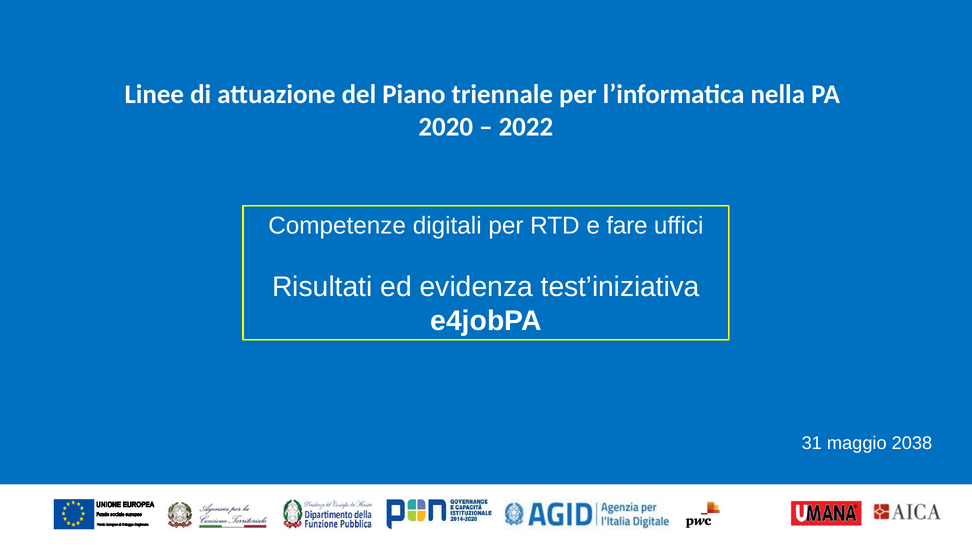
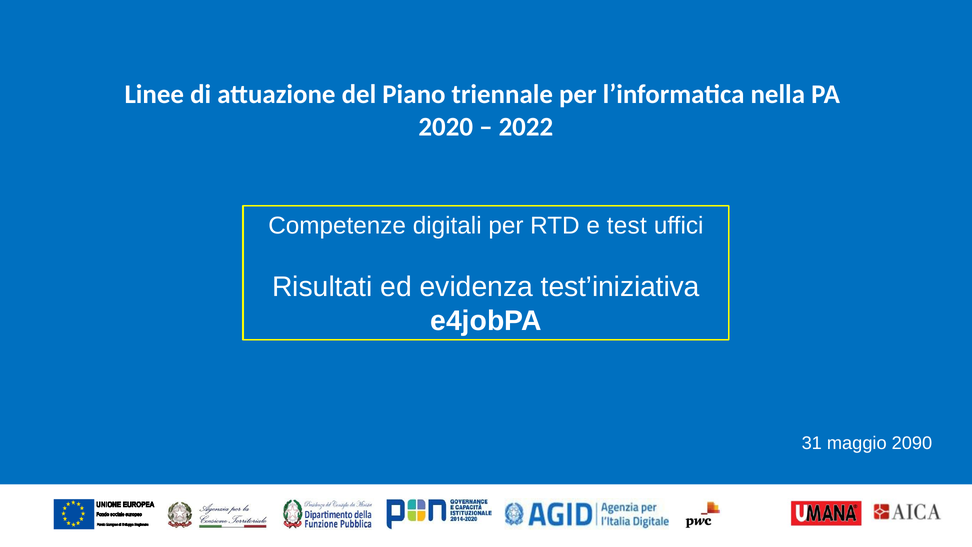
fare: fare -> test (627, 226)
2038: 2038 -> 2090 (912, 443)
